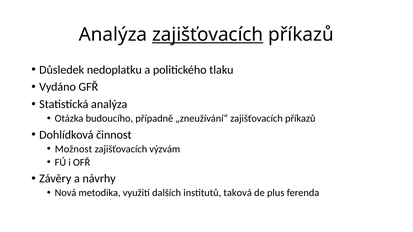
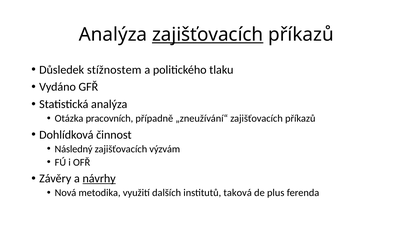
nedoplatku: nedoplatku -> stížnostem (114, 70)
budoucího: budoucího -> pracovních (109, 119)
Možnost: Možnost -> Následný (74, 149)
návrhy underline: none -> present (99, 179)
